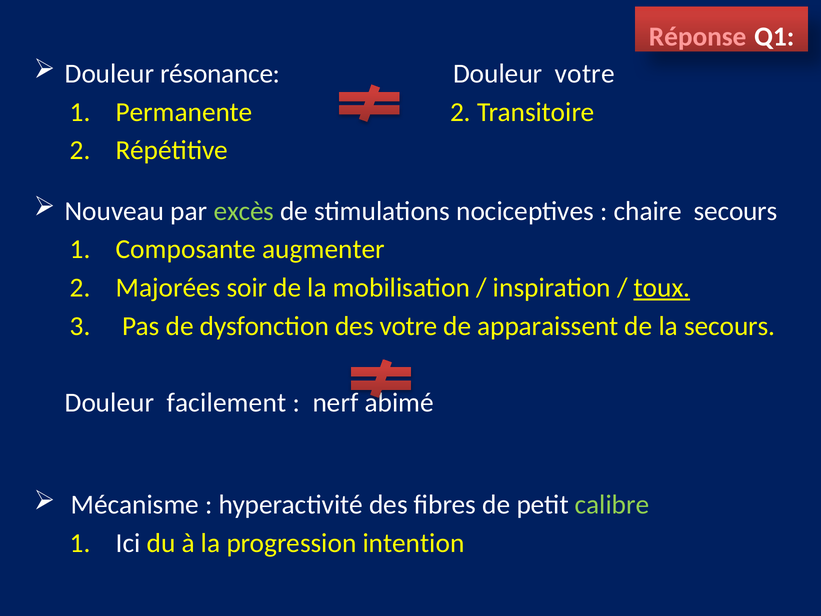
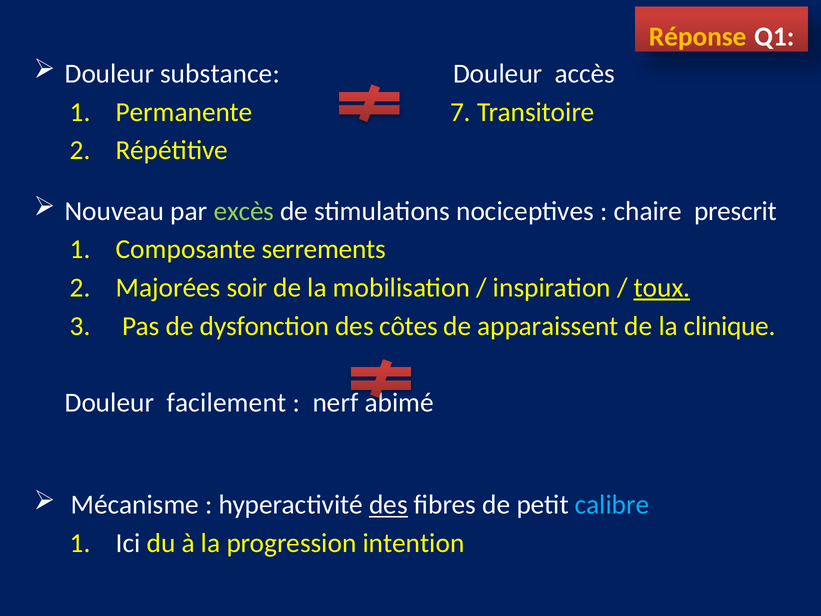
Réponse colour: pink -> yellow (698, 37)
résonance: résonance -> substance (220, 74)
Douleur votre: votre -> accès (585, 74)
Permanente 2: 2 -> 7 (460, 112)
chaire secours: secours -> prescrit (736, 211)
augmenter: augmenter -> serrements (324, 249)
des votre: votre -> côtes (409, 326)
la secours: secours -> clinique (730, 326)
des underline: none -> present (388, 505)
calibre colour: light green -> light blue (612, 505)
